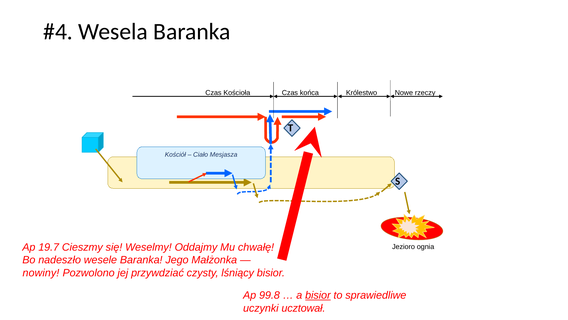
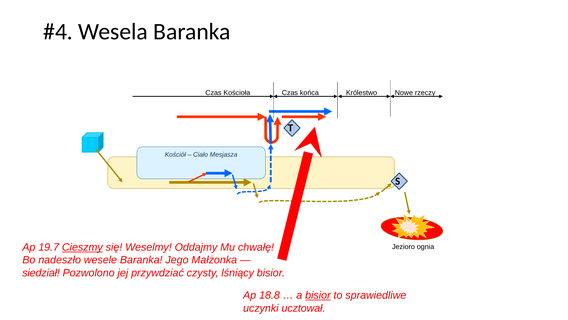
Cieszmy underline: none -> present (82, 247)
nowiny: nowiny -> siedział (41, 272)
99.8: 99.8 -> 18.8 (269, 295)
